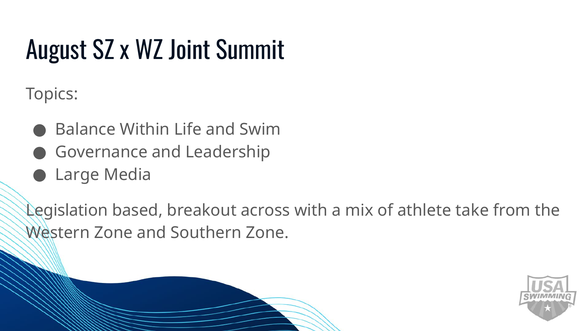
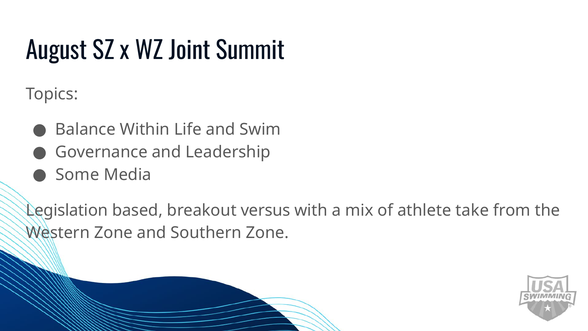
Large: Large -> Some (77, 175)
across: across -> versus (266, 210)
